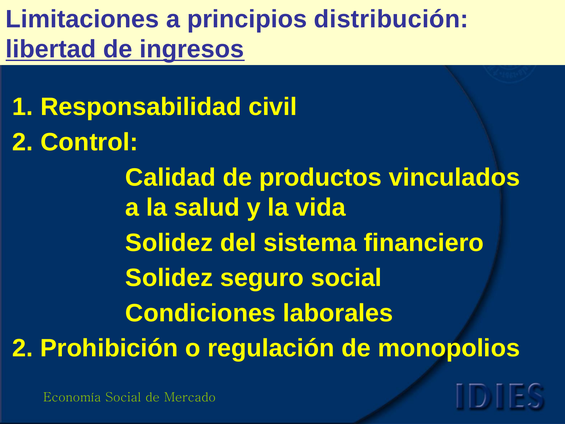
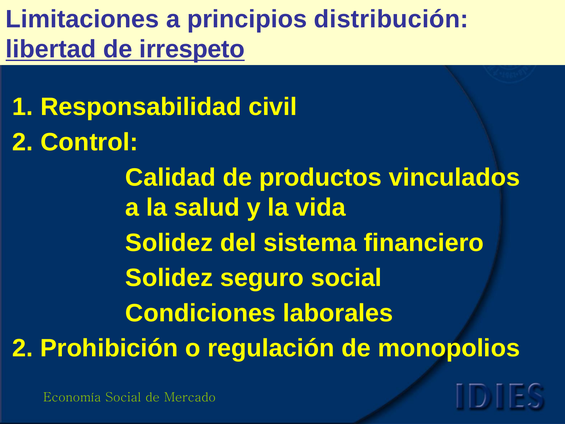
ingresos: ingresos -> irrespeto (192, 49)
